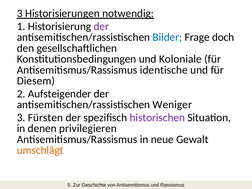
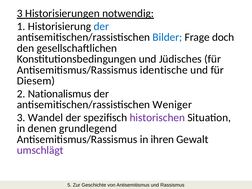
der colour: purple -> blue (101, 26)
Koloniale: Koloniale -> Jüdisches (180, 59)
Aufsteigender: Aufsteigender -> Nationalismus (60, 94)
Fürsten: Fürsten -> Wandel (45, 118)
privilegieren: privilegieren -> grundlegend (88, 128)
neue: neue -> ihren (162, 139)
umschlägt colour: orange -> purple (40, 150)
